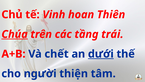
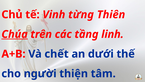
hoan: hoan -> từng (81, 15)
trái: trái -> linh (112, 34)
dưới underline: present -> none (101, 54)
